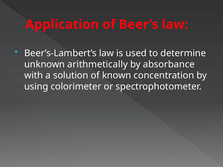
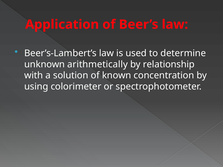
absorbance: absorbance -> relationship (169, 64)
